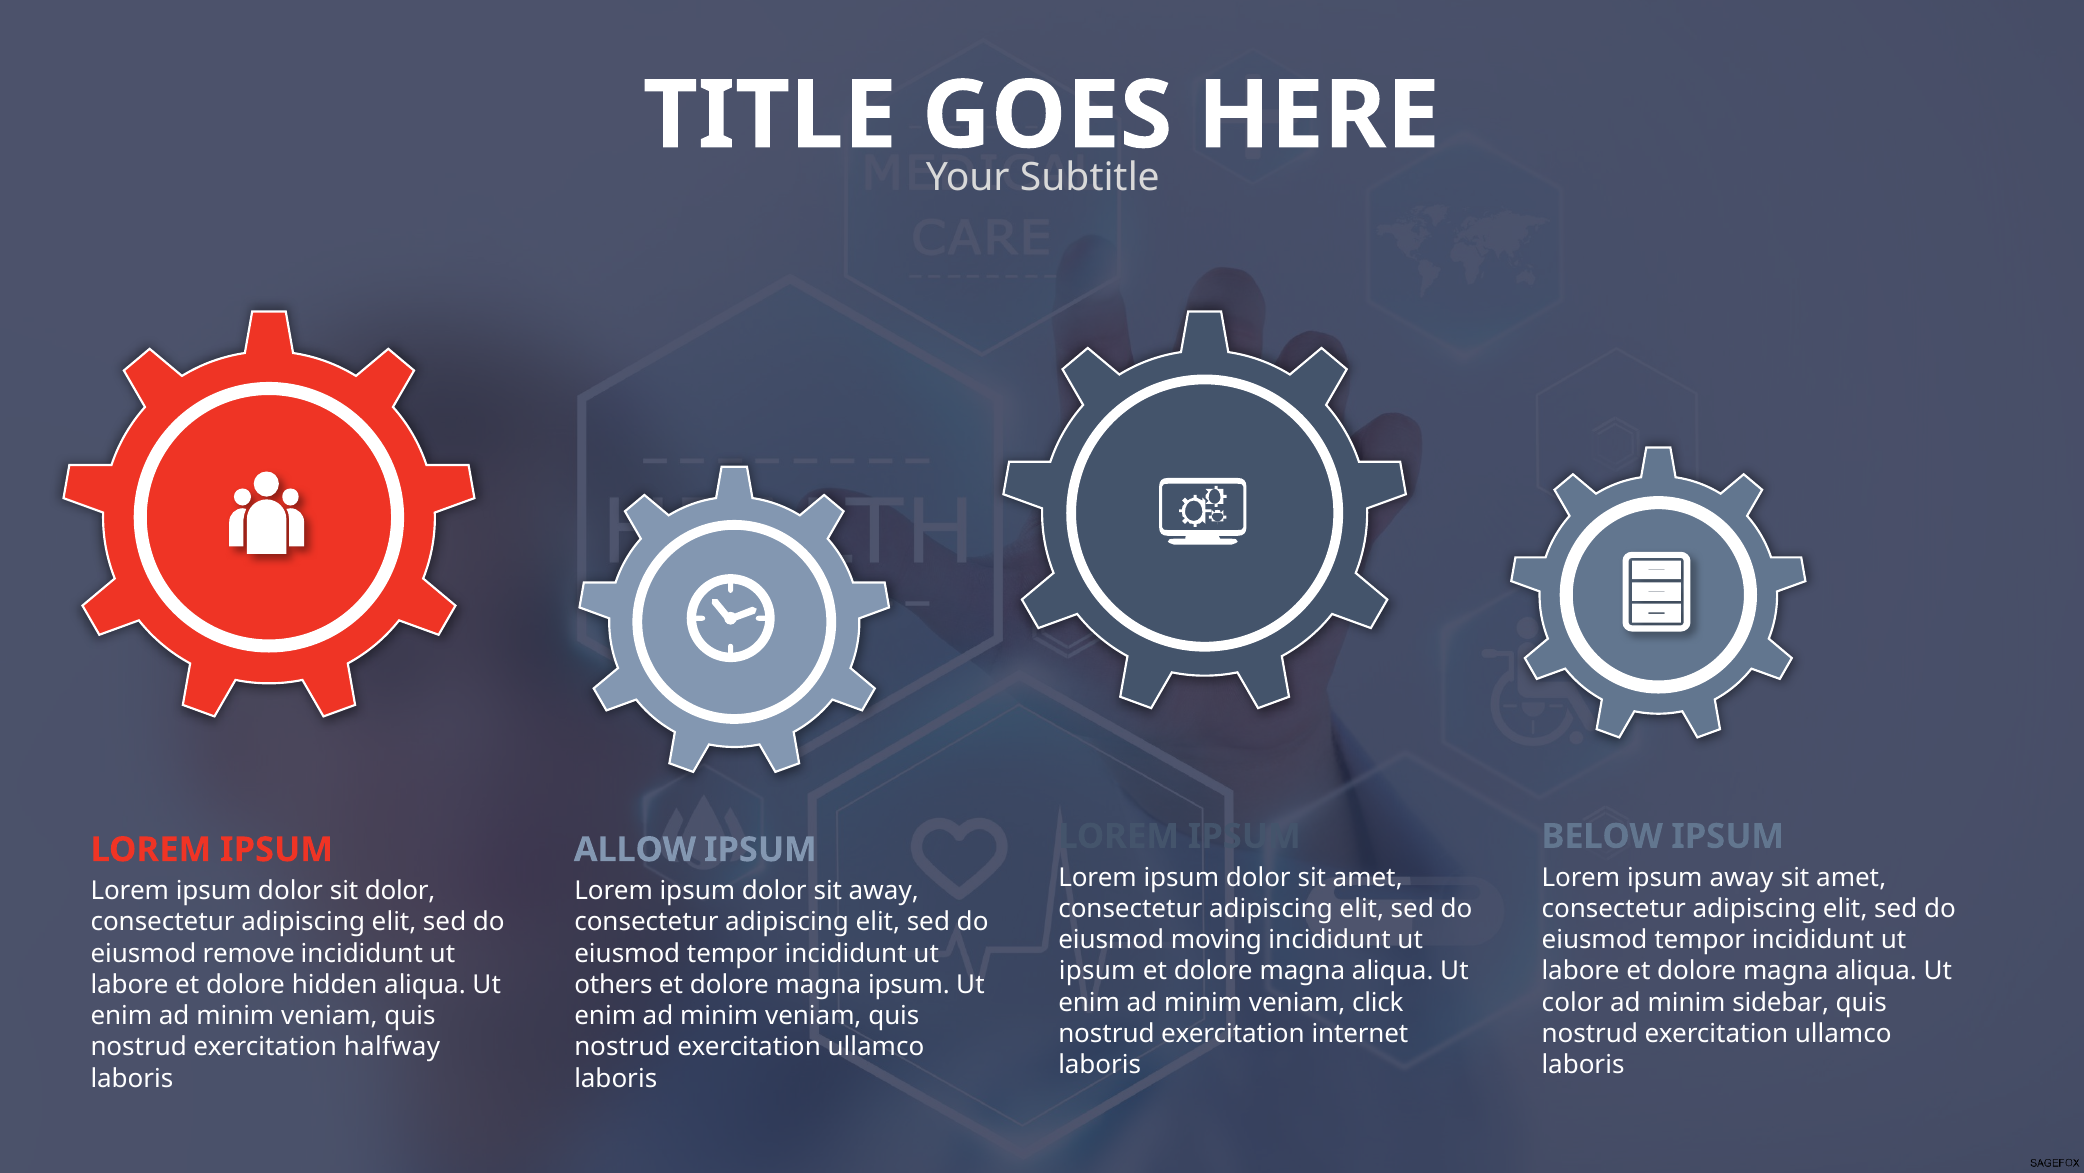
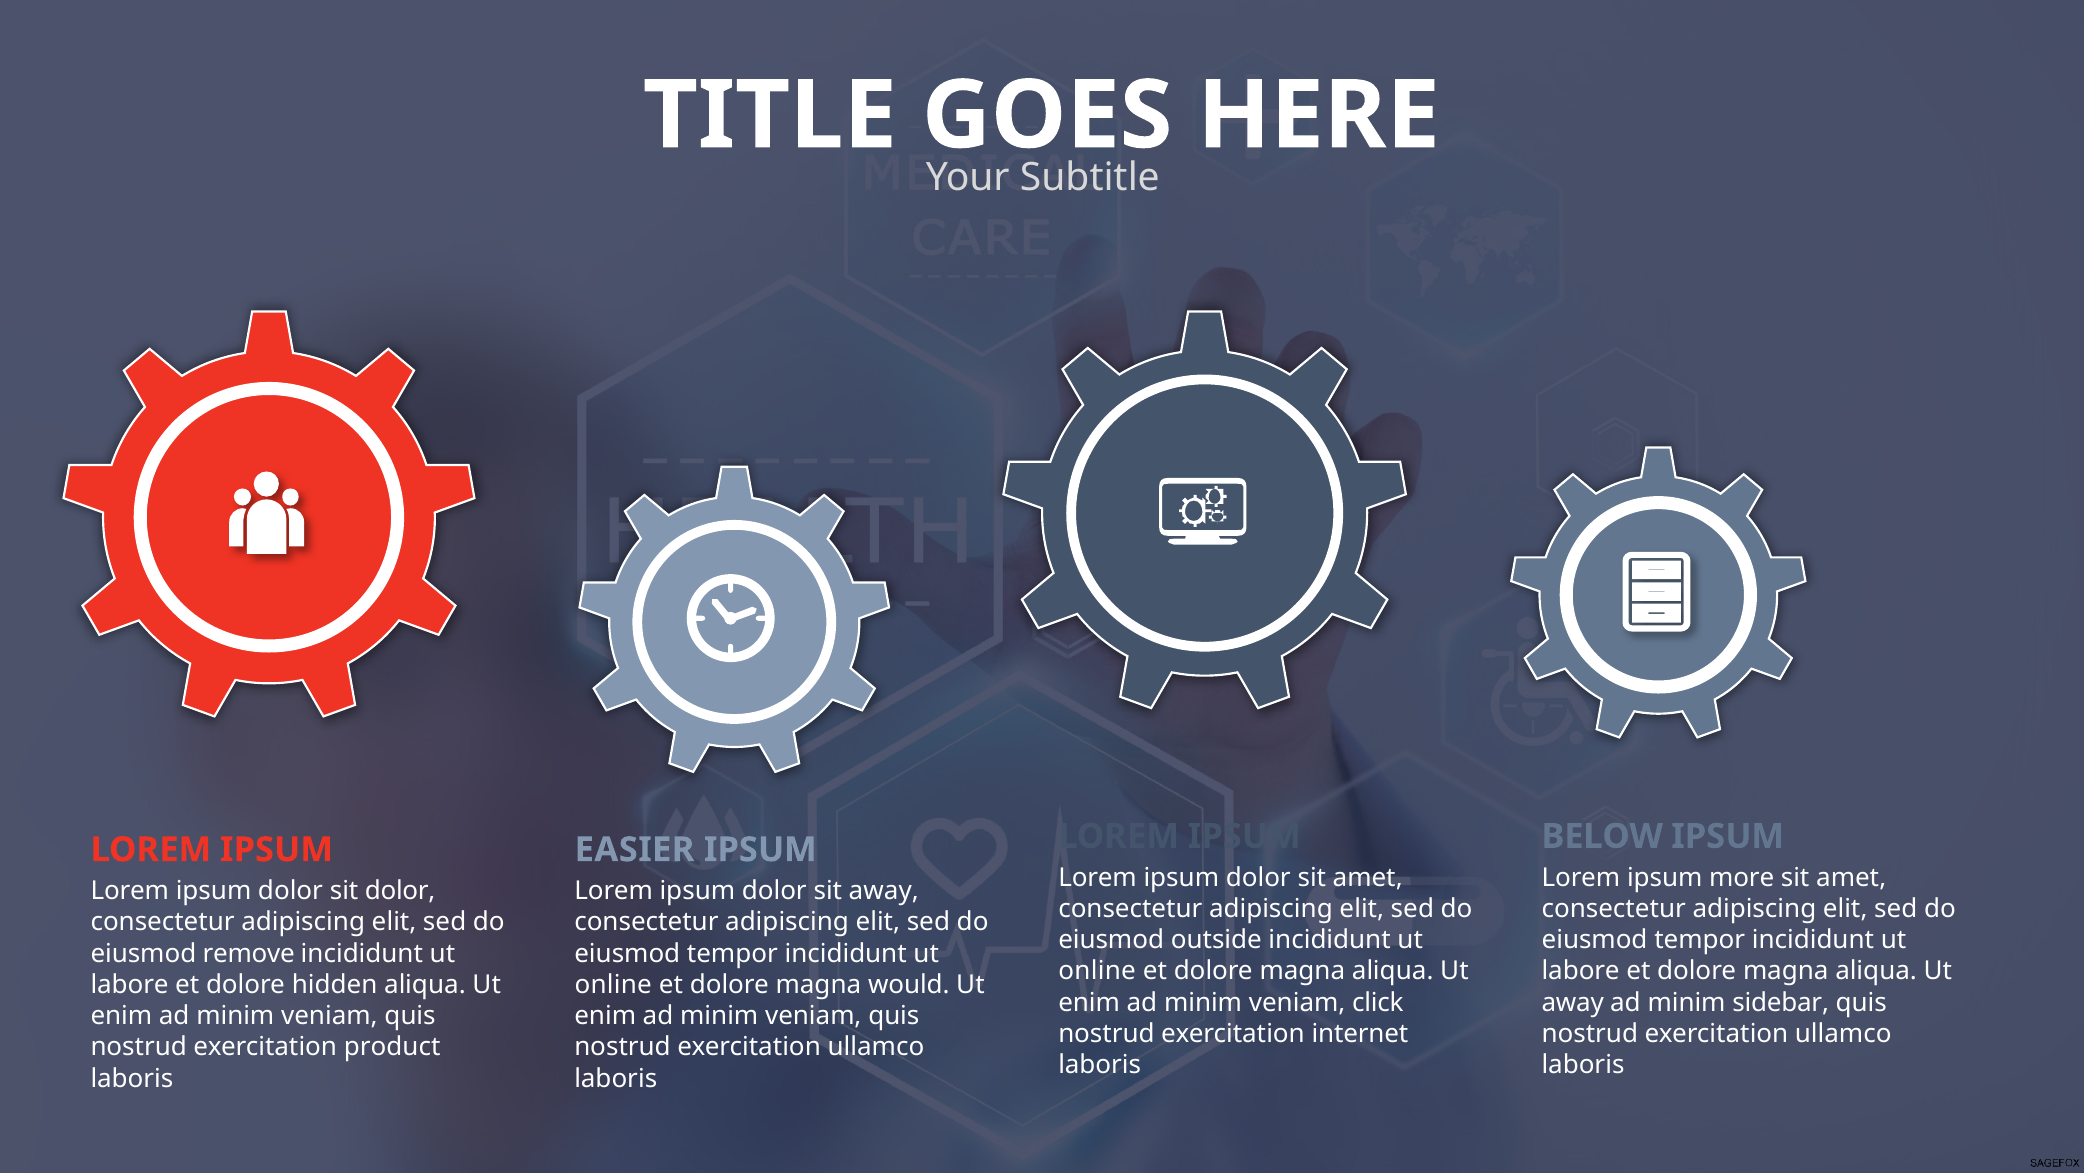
ALLOW: ALLOW -> EASIER (635, 849)
ipsum away: away -> more (1742, 877)
moving: moving -> outside (1216, 939)
ipsum: ipsum -> online (1097, 971)
others: others -> online (613, 984)
magna ipsum: ipsum -> would (909, 984)
color: color -> away (1573, 1002)
halfway: halfway -> product (392, 1047)
